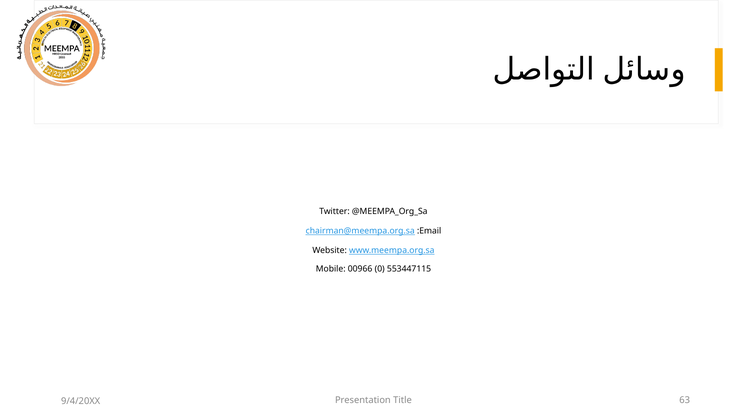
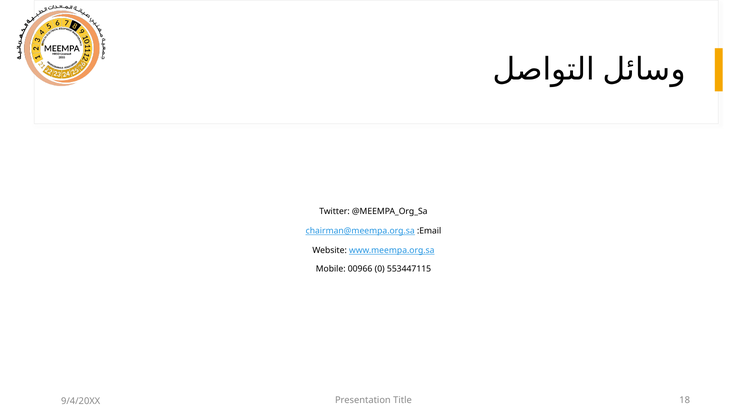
63: 63 -> 18 (685, 401)
